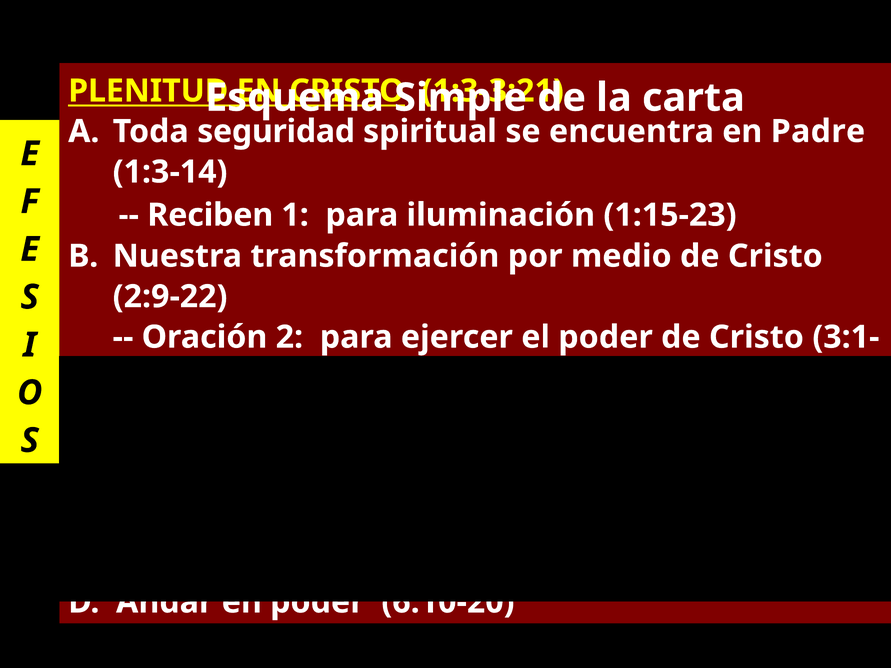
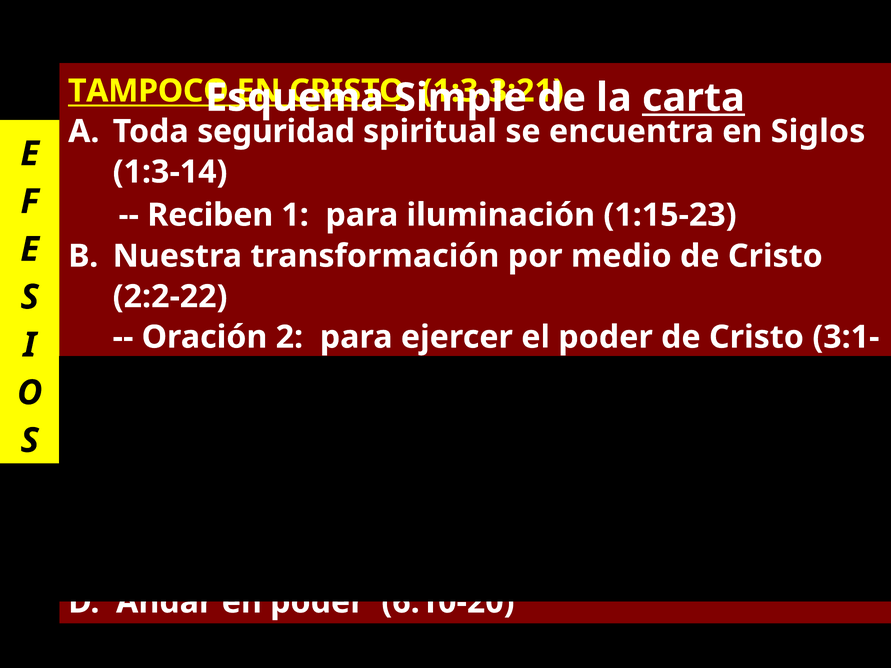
PLENITUD: PLENITUD -> TAMPOCO (148, 91)
carta underline: none -> present (693, 98)
Padre: Padre -> Siglos (818, 131)
2:9-22: 2:9-22 -> 2:2-22 (170, 297)
